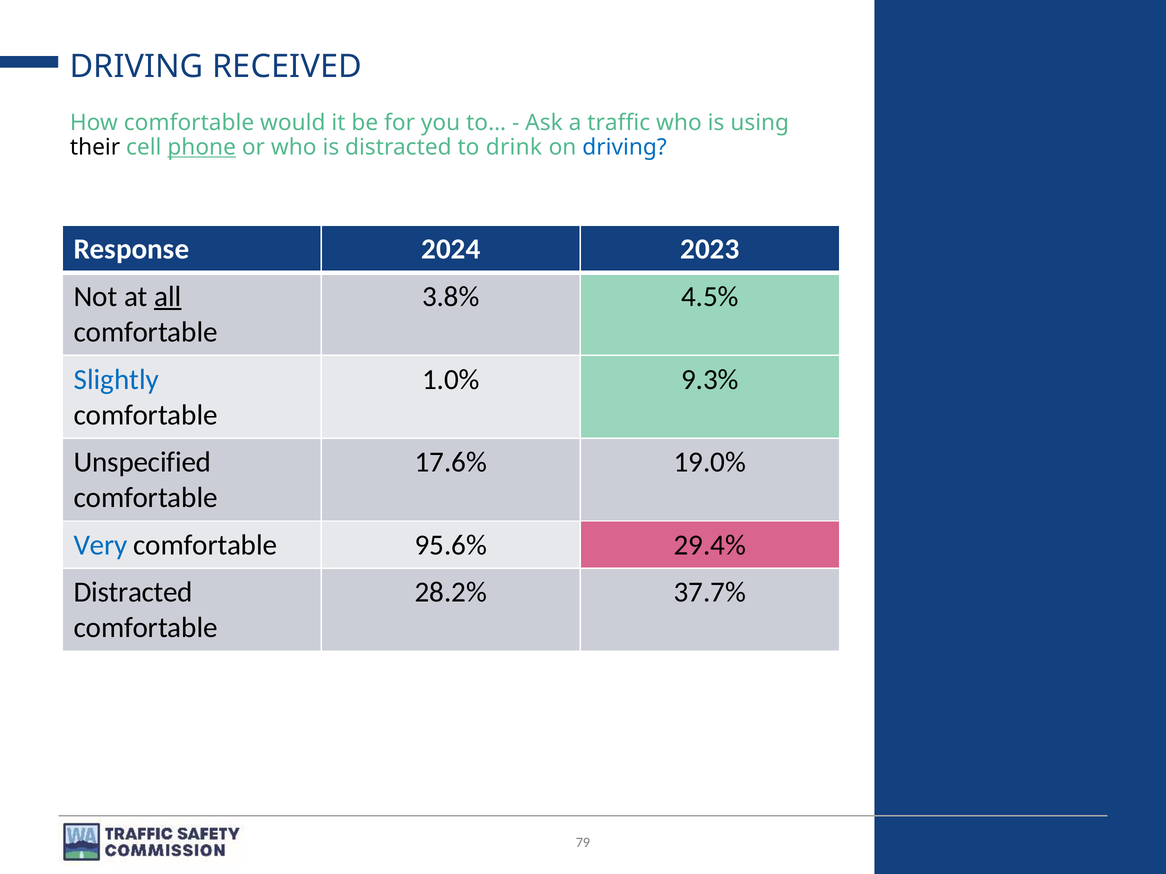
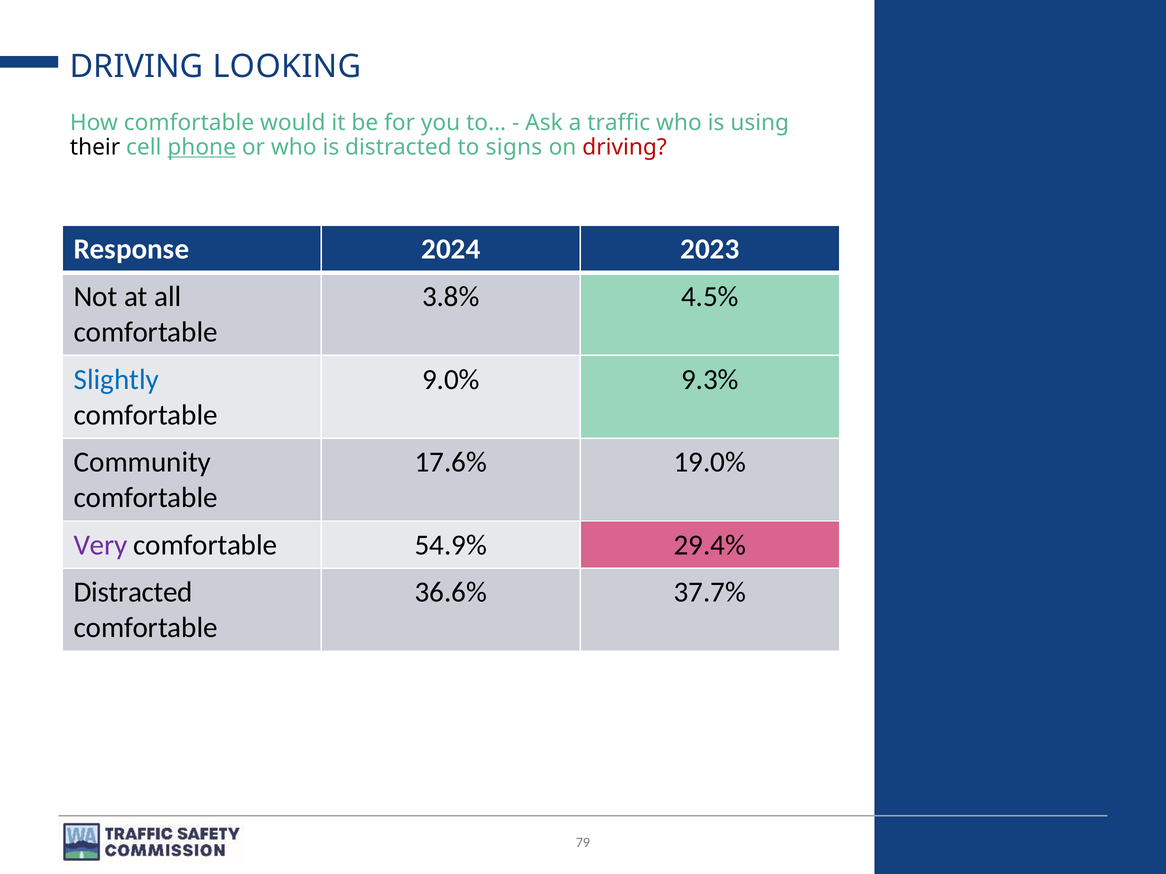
RECEIVED: RECEIVED -> LOOKING (287, 66)
drink: drink -> signs (514, 147)
driving colour: blue -> red (625, 147)
all underline: present -> none (168, 297)
1.0%: 1.0% -> 9.0% (451, 380)
Unspecified: Unspecified -> Community (142, 462)
Very colour: blue -> purple (100, 545)
95.6%: 95.6% -> 54.9% (451, 545)
28.2%: 28.2% -> 36.6% (451, 593)
